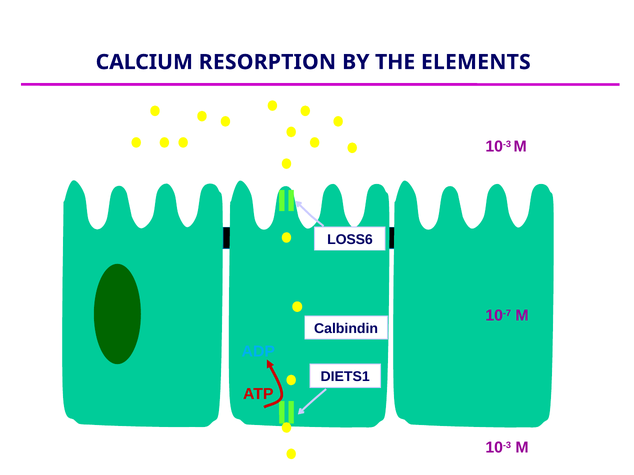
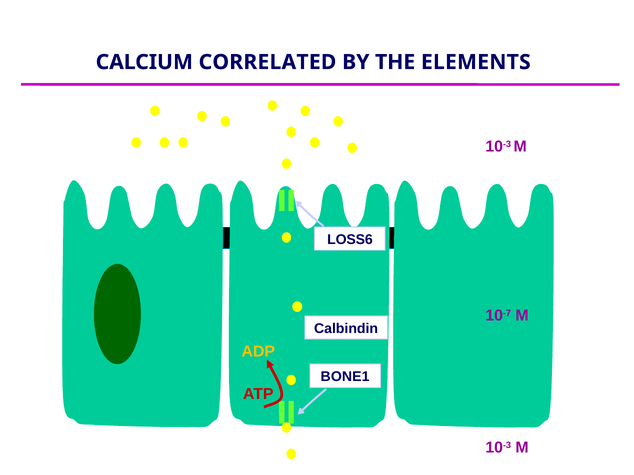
RESORPTION: RESORPTION -> CORRELATED (267, 62)
ADP colour: light blue -> yellow (258, 352)
DIETS1: DIETS1 -> BONE1 (345, 377)
